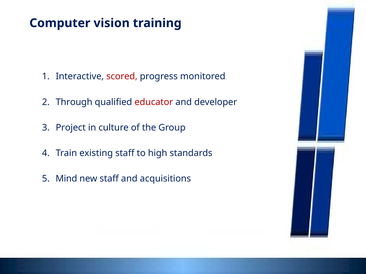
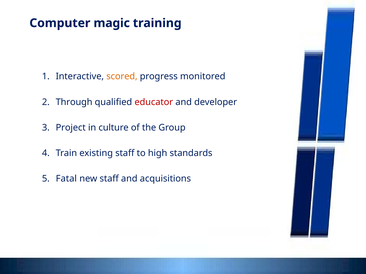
vision: vision -> magic (112, 23)
scored colour: red -> orange (122, 77)
Mind: Mind -> Fatal (66, 179)
